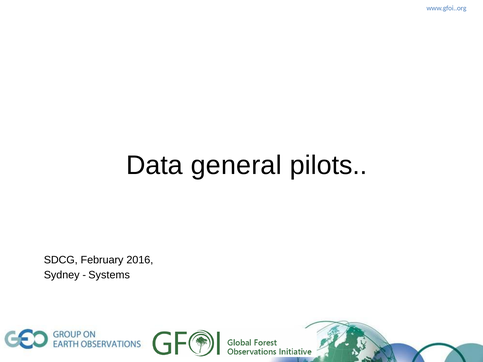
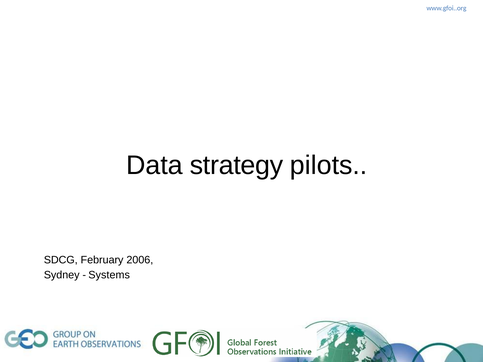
general: general -> strategy (236, 165)
2016: 2016 -> 2006 (140, 260)
